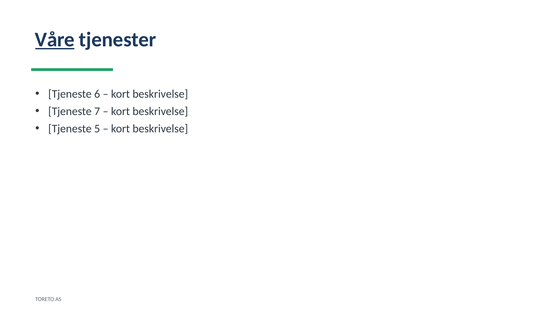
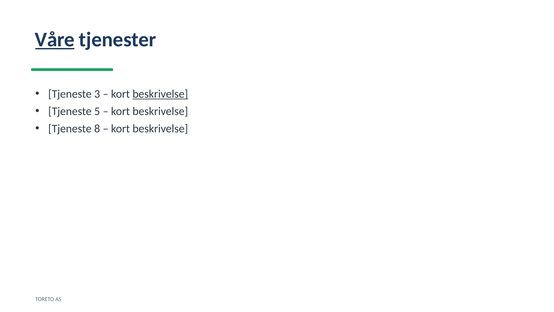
6: 6 -> 3 (97, 94)
beskrivelse underline: none -> present (160, 94)
7: 7 -> 5 (97, 111)
5: 5 -> 8 (97, 128)
